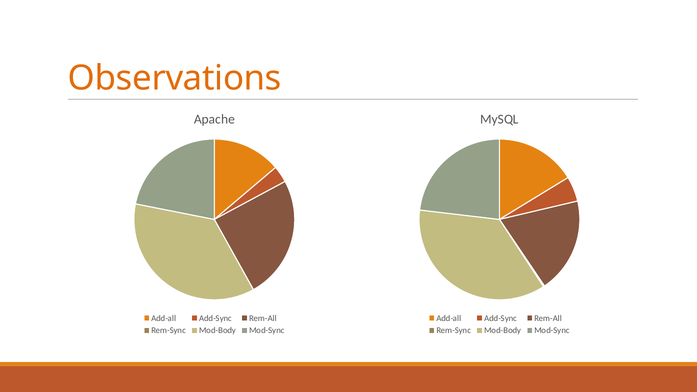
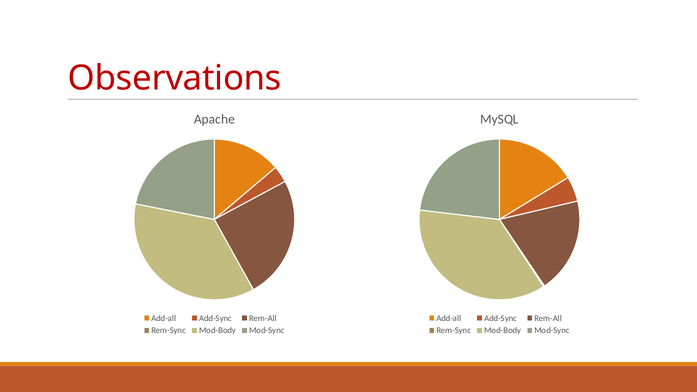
Observations colour: orange -> red (175, 78)
